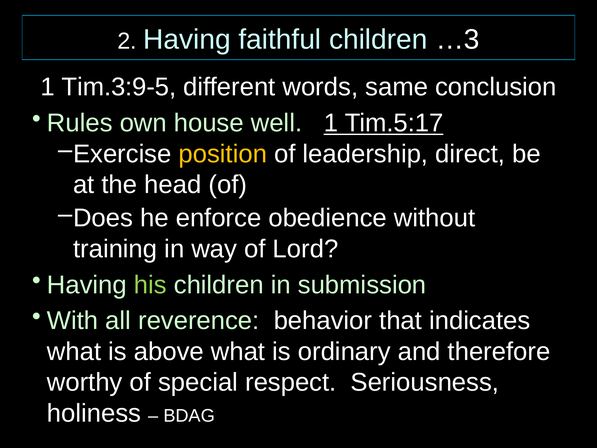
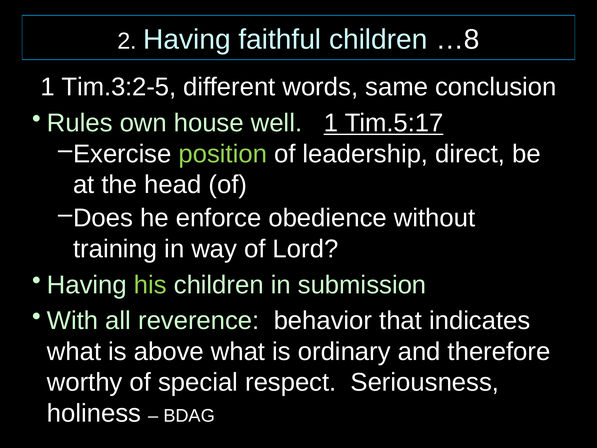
…3: …3 -> …8 (458, 39)
Tim.3:9-5: Tim.3:9-5 -> Tim.3:2-5 (119, 87)
position colour: yellow -> light green (223, 154)
